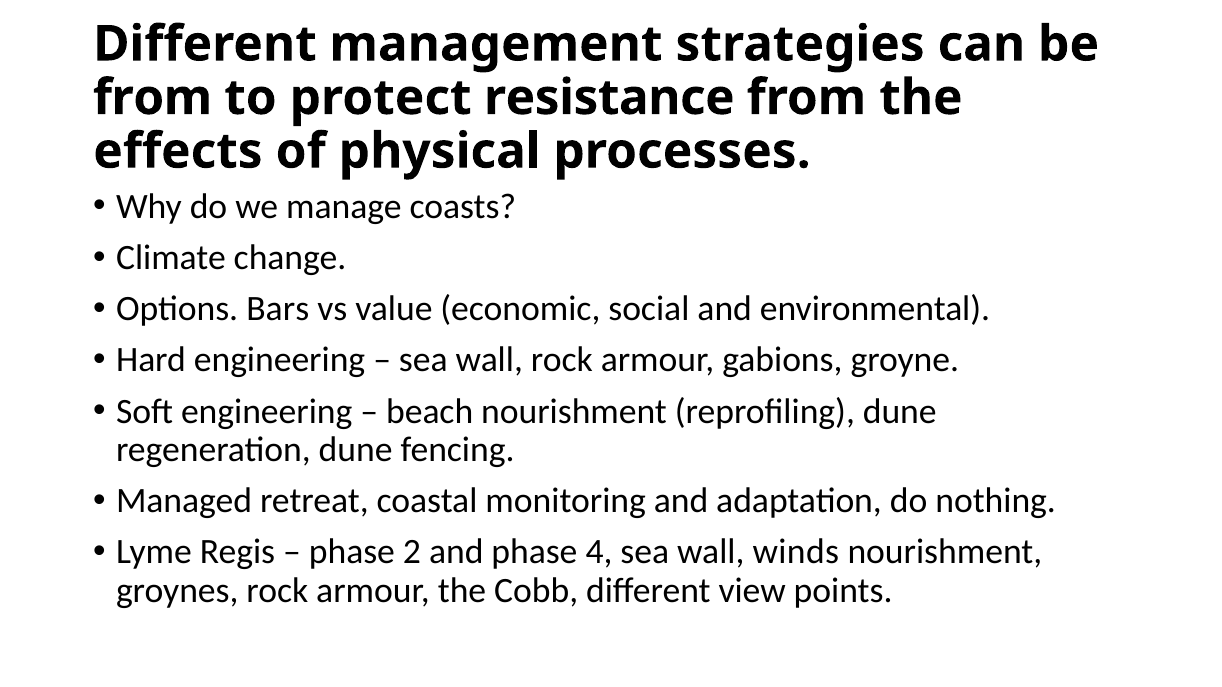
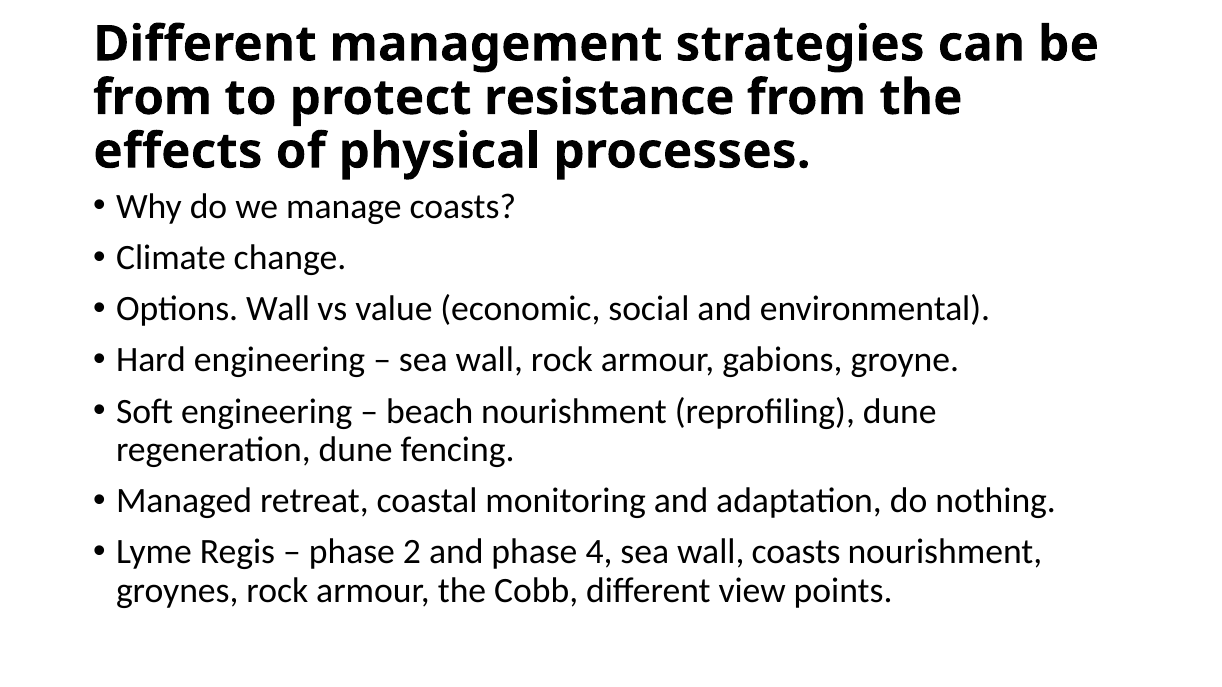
Options Bars: Bars -> Wall (278, 309)
wall winds: winds -> coasts (796, 553)
